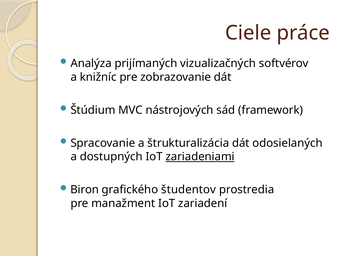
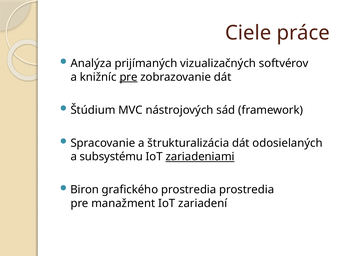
pre underline: none -> present (129, 77)
dostupných: dostupných -> subsystému (111, 157)
grafického študentov: študentov -> prostredia (189, 189)
